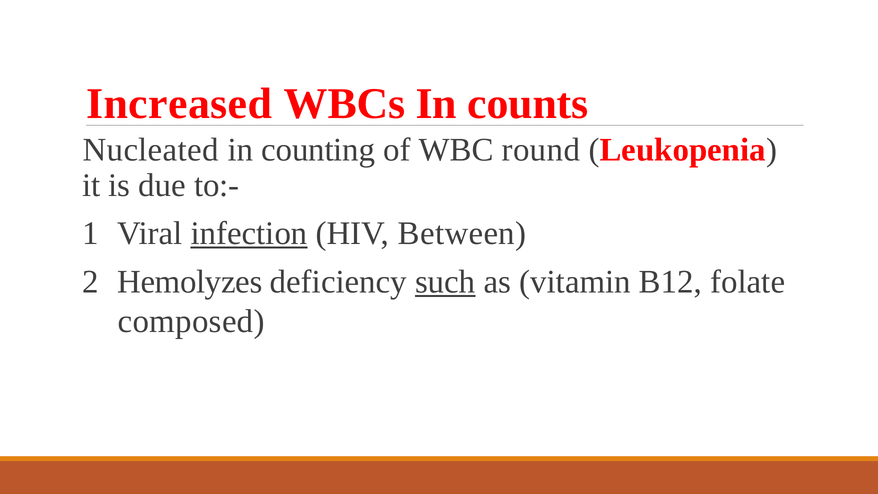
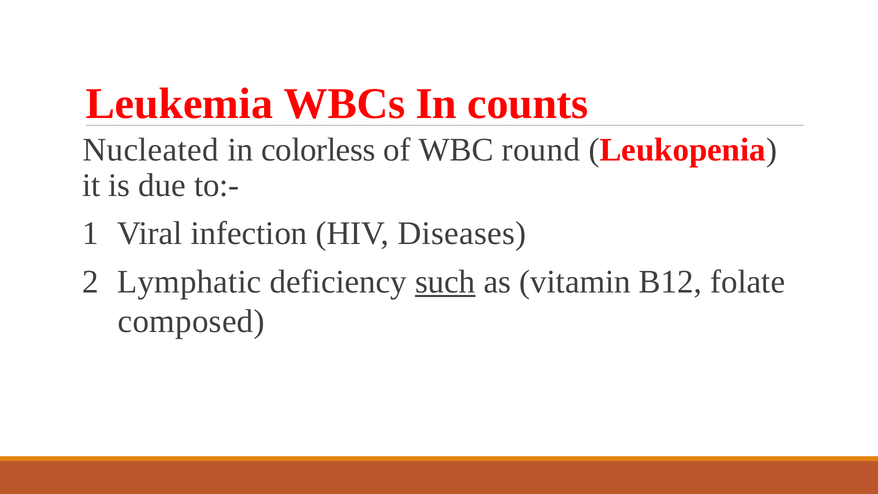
Increased: Increased -> Leukemia (179, 104)
counting: counting -> colorless (318, 150)
infection underline: present -> none (249, 233)
Between: Between -> Diseases (462, 233)
Hemolyzes: Hemolyzes -> Lymphatic (189, 282)
